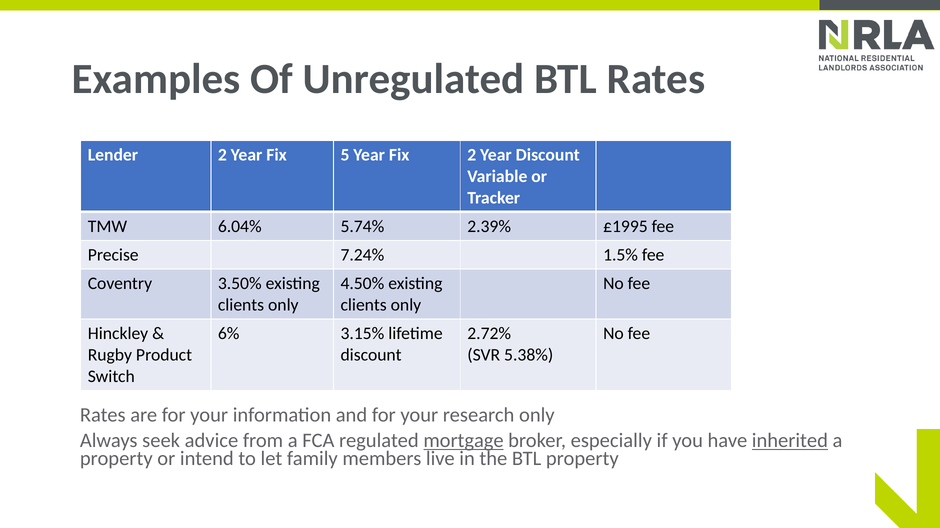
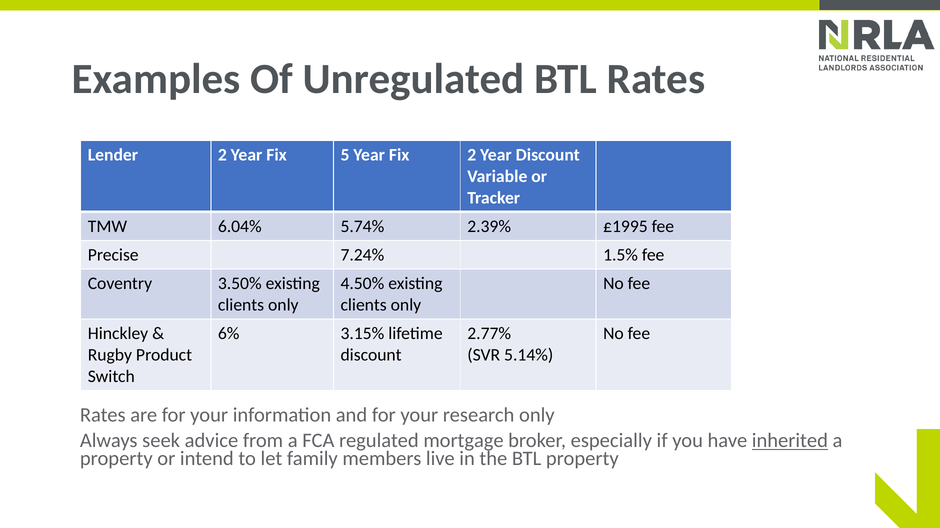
2.72%: 2.72% -> 2.77% (489, 334)
5.38%: 5.38% -> 5.14% (529, 356)
mortgage underline: present -> none (464, 441)
